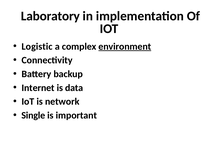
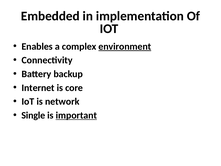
Laboratory: Laboratory -> Embedded (50, 16)
Logistic: Logistic -> Enables (37, 46)
data: data -> core (74, 88)
important underline: none -> present (76, 115)
